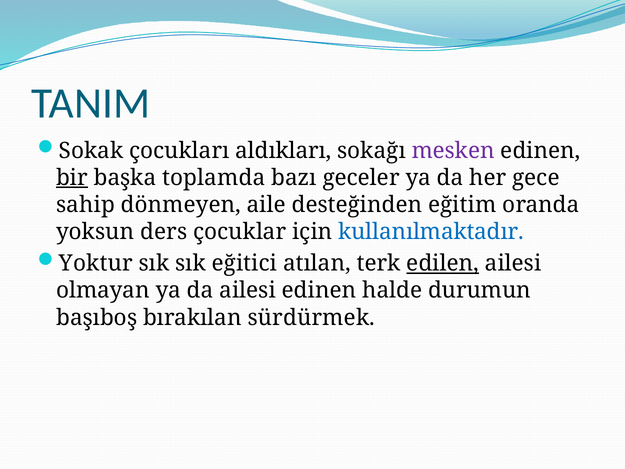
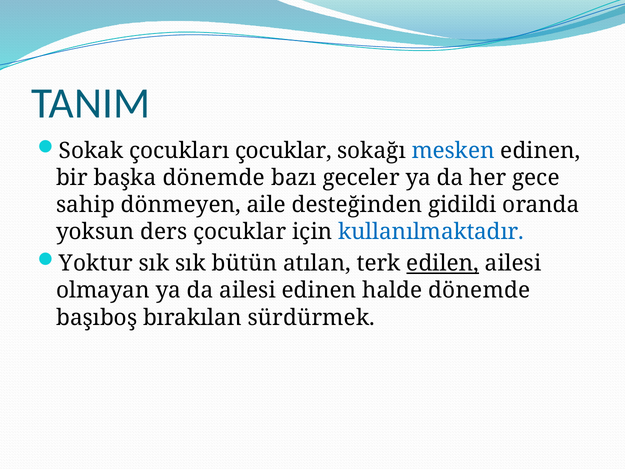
çocukları aldıkları: aldıkları -> çocuklar (283, 150)
mesken colour: purple -> blue (453, 150)
bir underline: present -> none (72, 178)
başka toplamda: toplamda -> dönemde (214, 178)
eğitim: eğitim -> gidildi (462, 205)
eğitici: eğitici -> bütün (244, 263)
halde durumun: durumun -> dönemde (479, 290)
